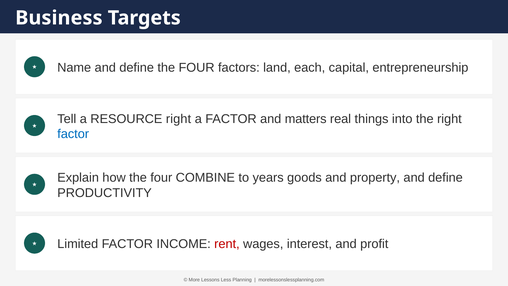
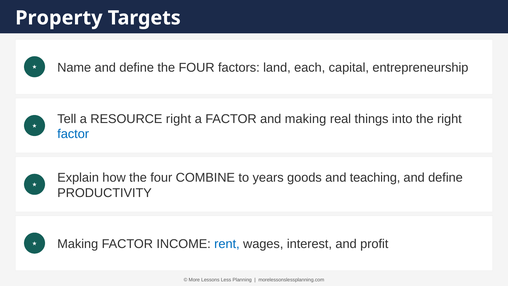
Business: Business -> Property (59, 18)
and matters: matters -> making (306, 119)
property: property -> teaching (375, 177)
Limited: Limited -> Making (78, 244)
rent colour: red -> blue (227, 244)
